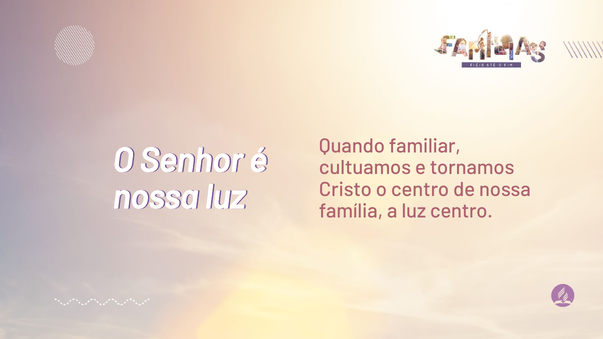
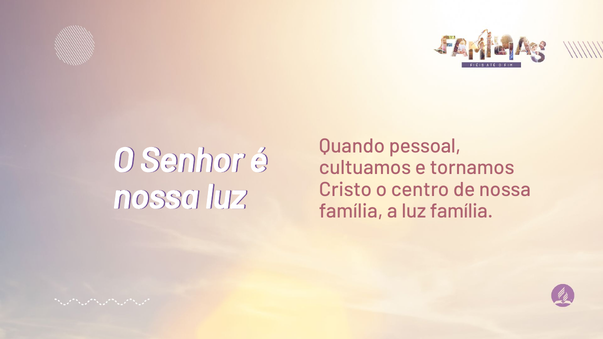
familiar: familiar -> pessoal (425, 146)
luz centro: centro -> família (461, 211)
